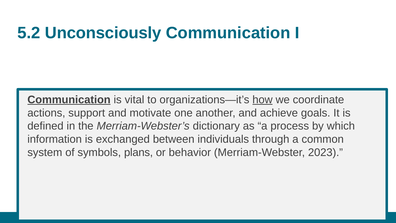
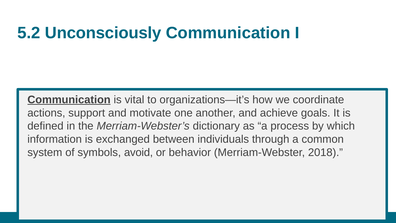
how underline: present -> none (263, 100)
plans: plans -> avoid (139, 152)
2023: 2023 -> 2018 (325, 152)
